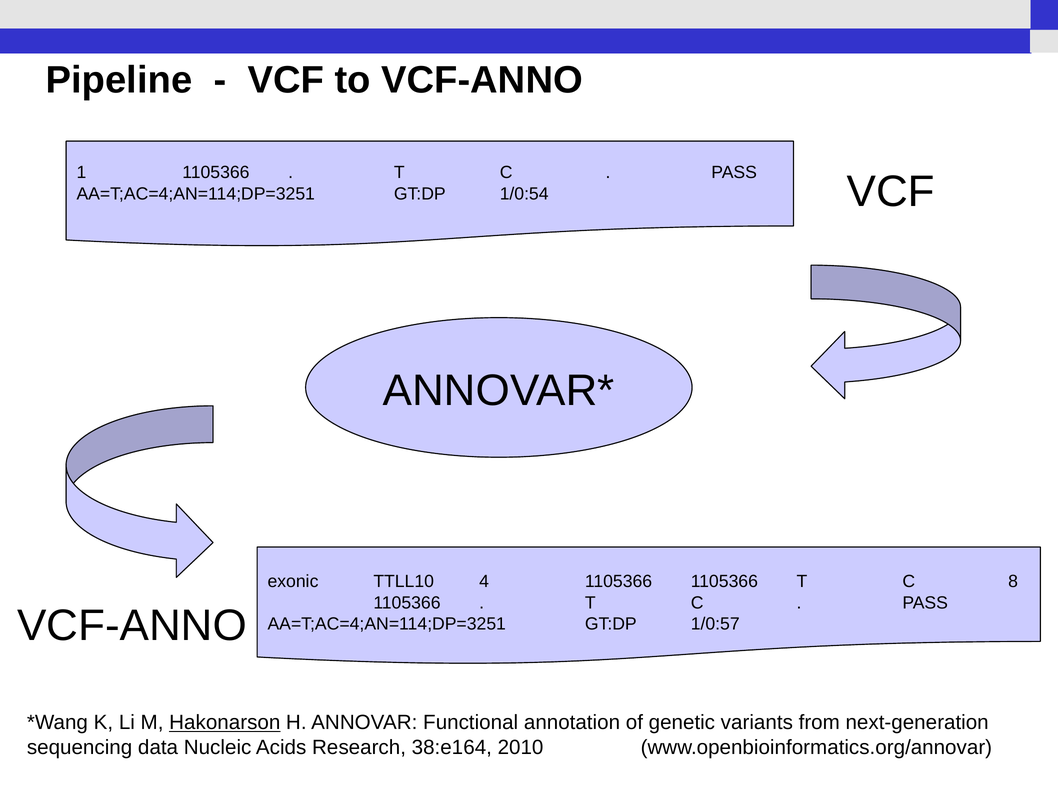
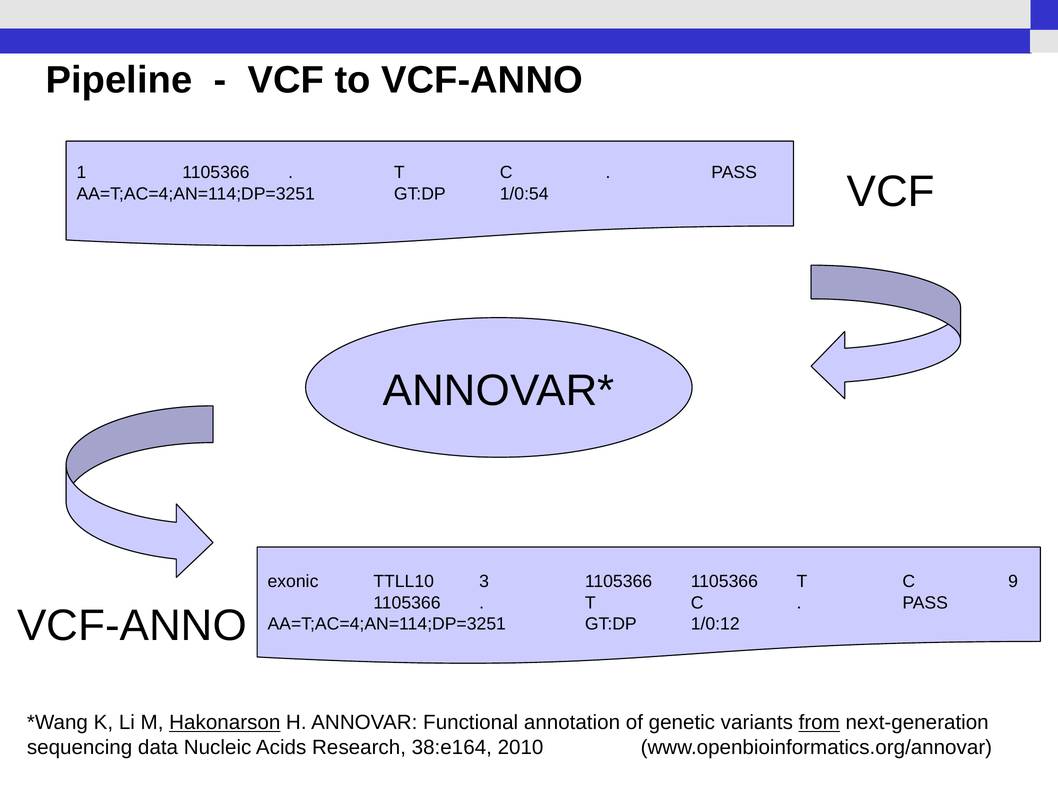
4: 4 -> 3 (484, 581)
8: 8 -> 9 (1013, 581)
1/0:57: 1/0:57 -> 1/0:12 (715, 624)
from underline: none -> present (819, 722)
